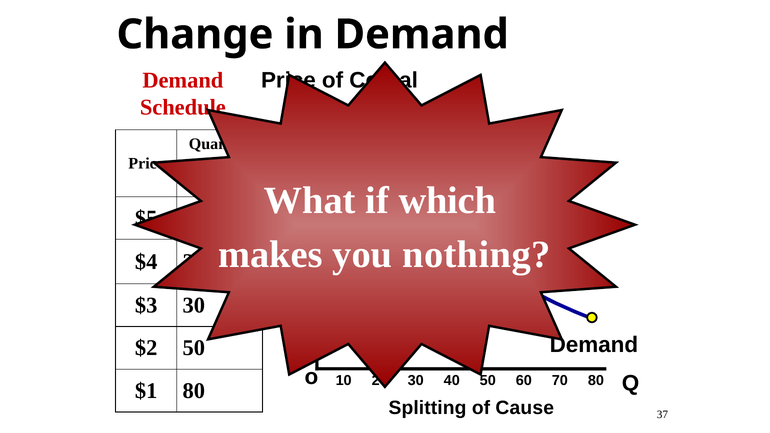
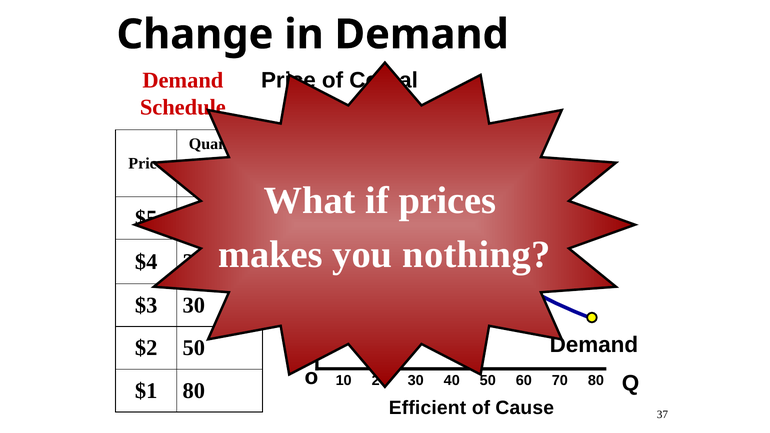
which: which -> prices (447, 200)
Splitting: Splitting -> Efficient (427, 408)
